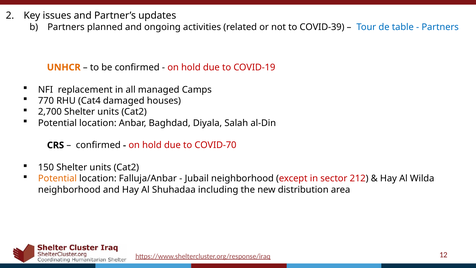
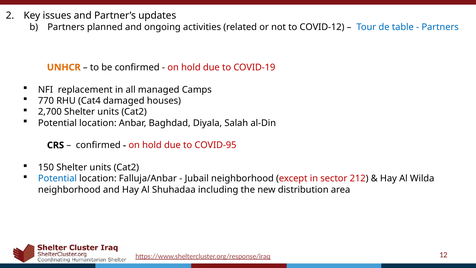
COVID-39: COVID-39 -> COVID-12 (322, 27)
COVID-70: COVID-70 -> COVID-95 (215, 145)
Potential colour: orange -> blue (57, 178)
